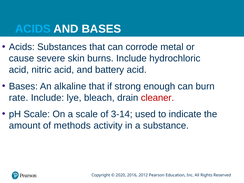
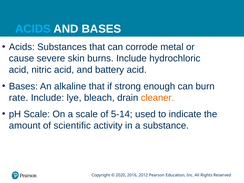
cleaner colour: red -> orange (157, 98)
3-14: 3-14 -> 5-14 (122, 114)
methods: methods -> scientific (72, 126)
